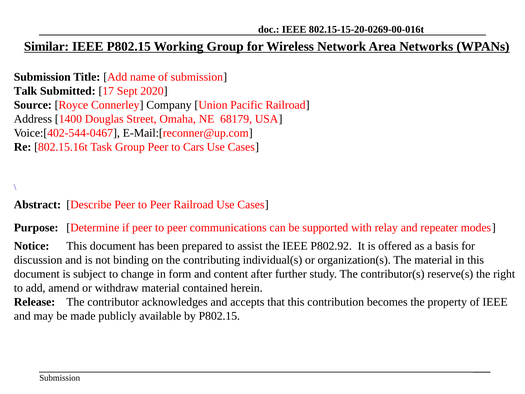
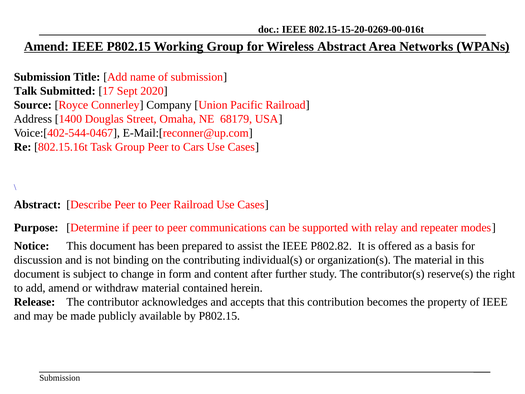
Similar: Similar -> Amend (46, 46)
Wireless Network: Network -> Abstract (342, 46)
P802.92: P802.92 -> P802.82 (331, 246)
